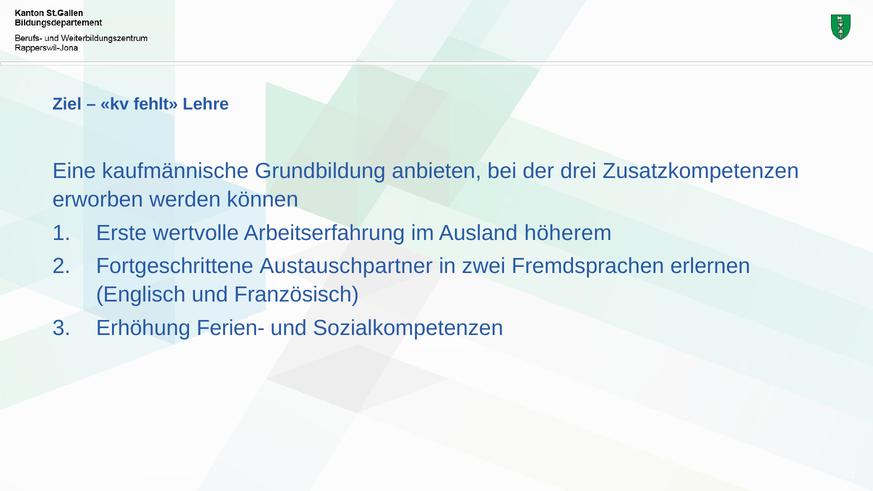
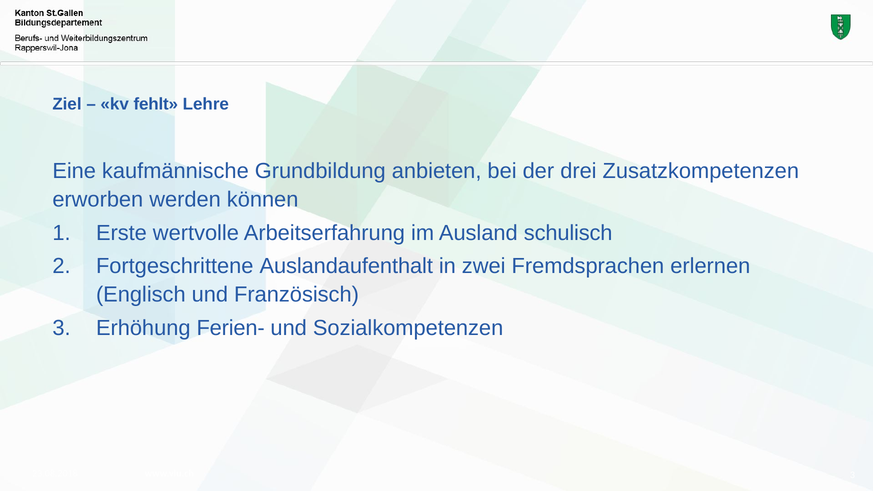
höherem: höherem -> schulisch (568, 233)
Austauschpartner: Austauschpartner -> Auslandaufenthalt (346, 266)
